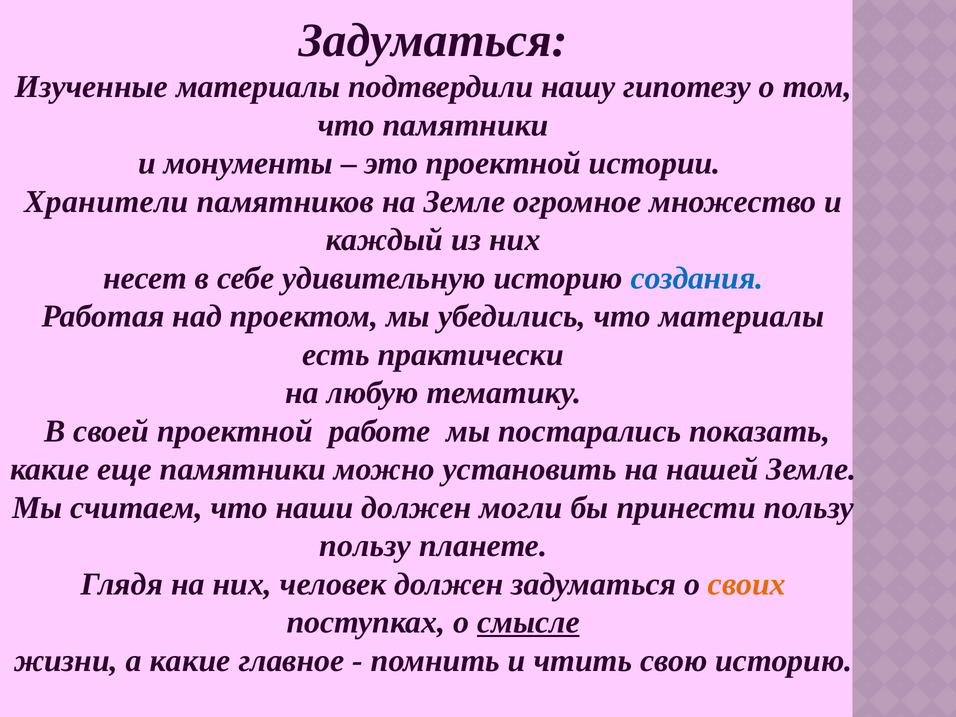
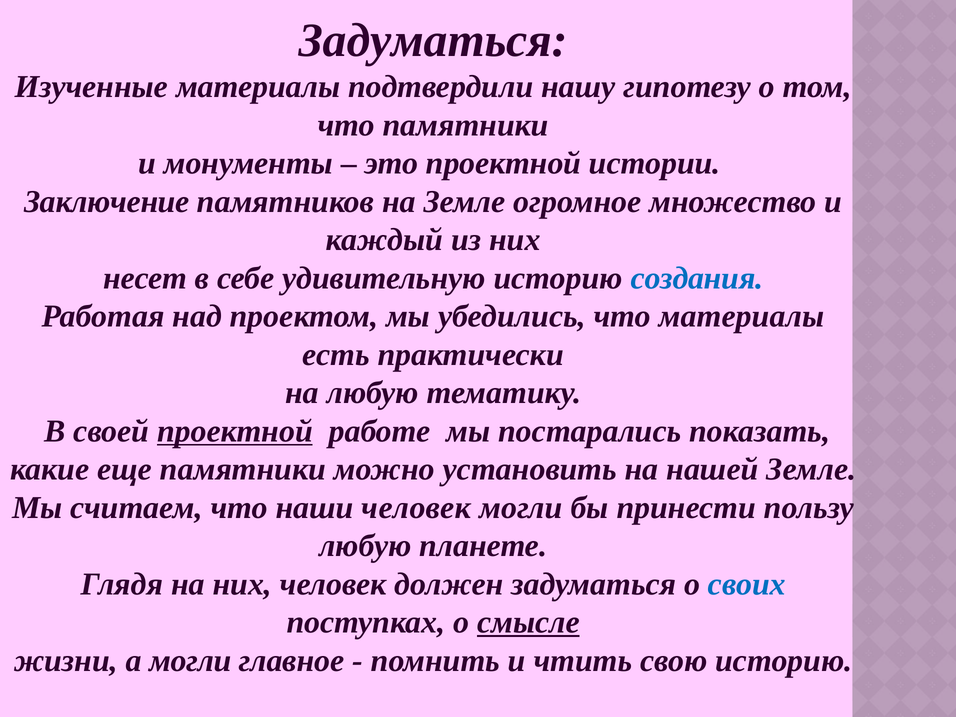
Хранители: Хранители -> Заключение (107, 202)
проектной underline: none -> present (235, 431)
наши должен: должен -> человек (416, 508)
пользу: пользу -> любую (365, 546)
своих colour: orange -> blue (747, 584)
а какие: какие -> могли (190, 661)
